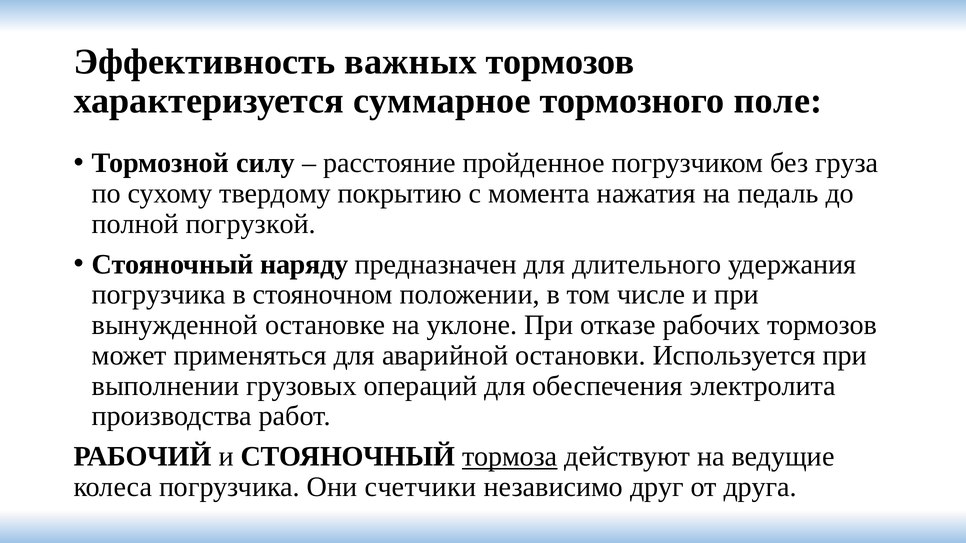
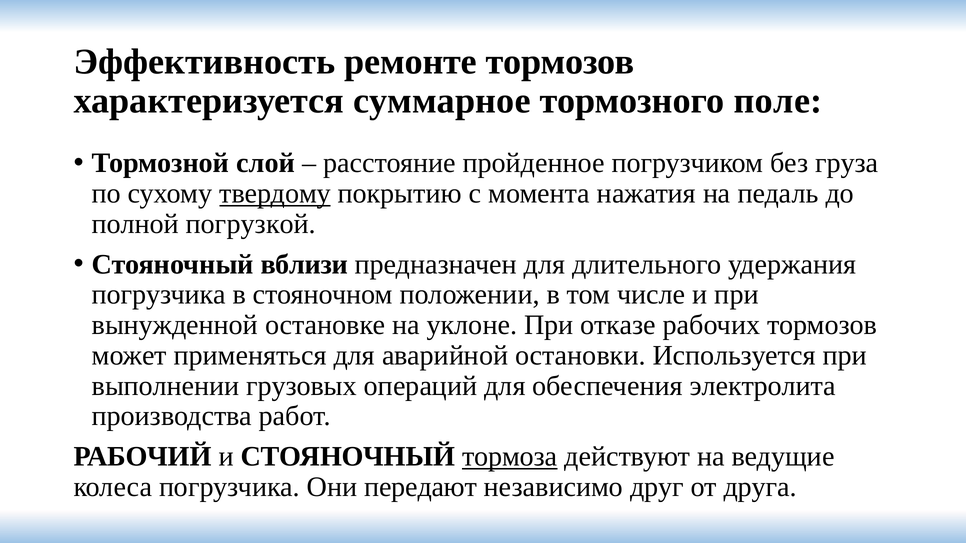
важных: важных -> ремонте (411, 62)
силу: силу -> слой (266, 163)
твердому underline: none -> present (275, 194)
наряду: наряду -> вблизи (304, 264)
счетчики: счетчики -> передают (421, 487)
